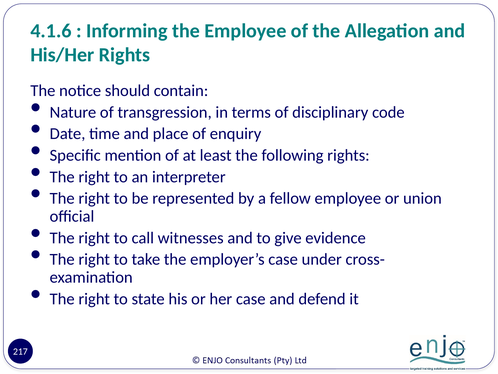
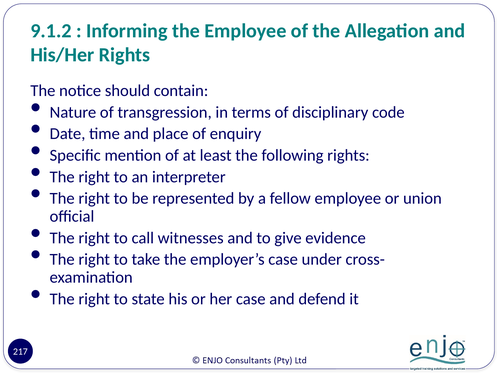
4.1.6: 4.1.6 -> 9.1.2 (51, 31)
